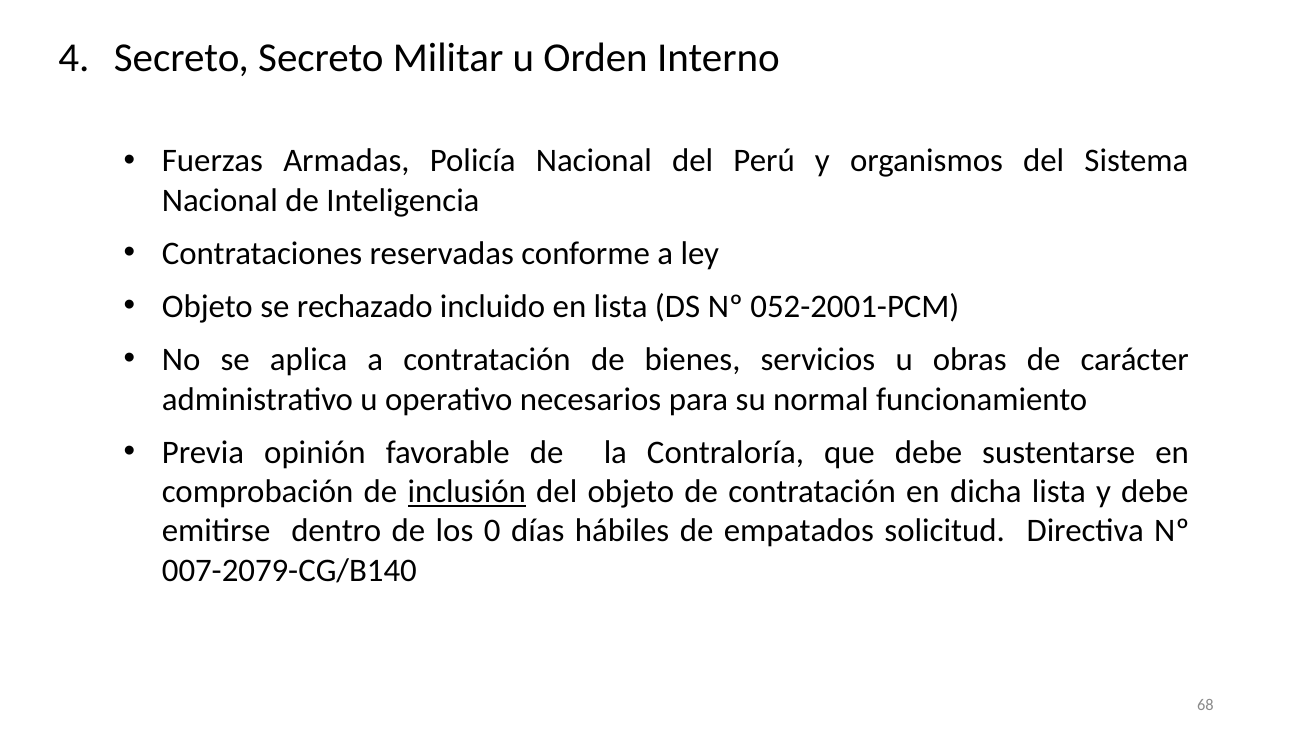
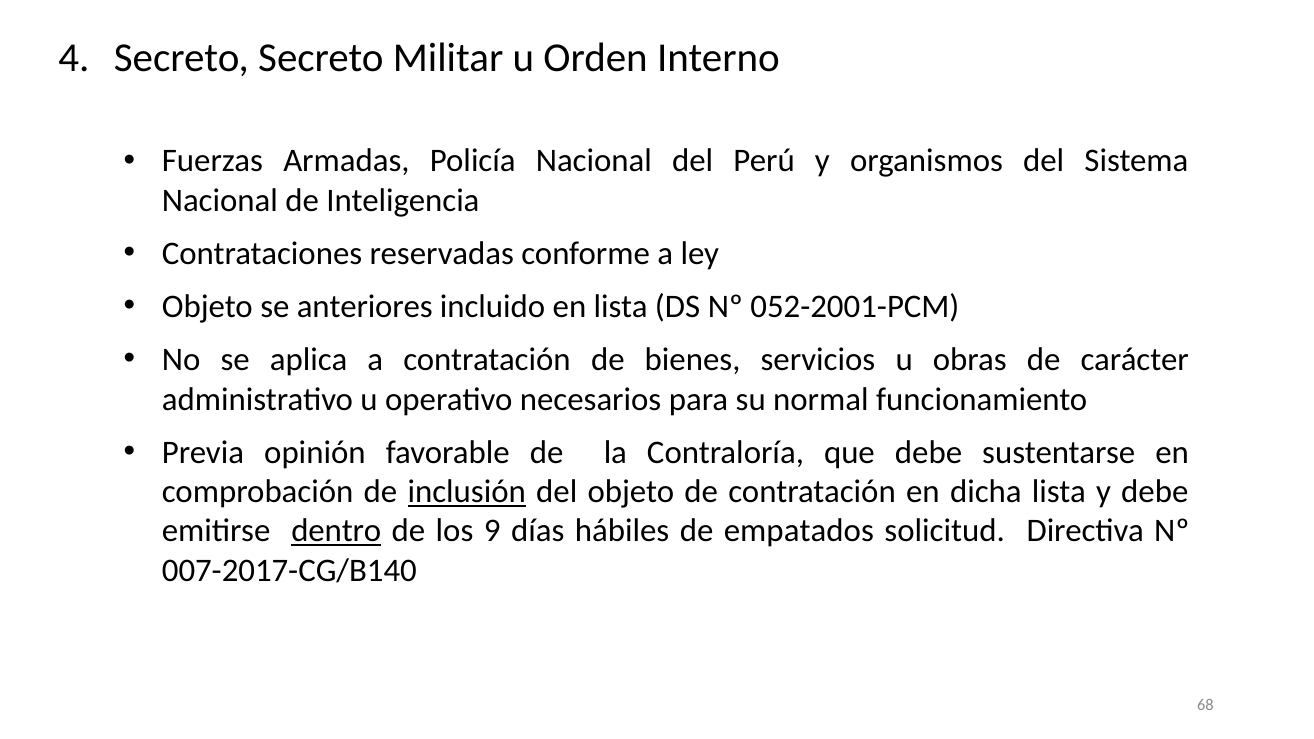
rechazado: rechazado -> anteriores (365, 307)
dentro underline: none -> present (336, 531)
0: 0 -> 9 (492, 531)
007-2079-CG/B140: 007-2079-CG/B140 -> 007-2017-CG/B140 (289, 571)
